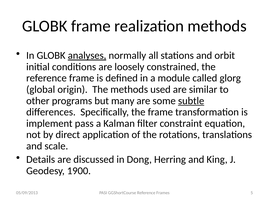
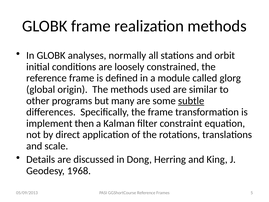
analyses underline: present -> none (87, 55)
pass: pass -> then (84, 123)
1900: 1900 -> 1968 (79, 171)
